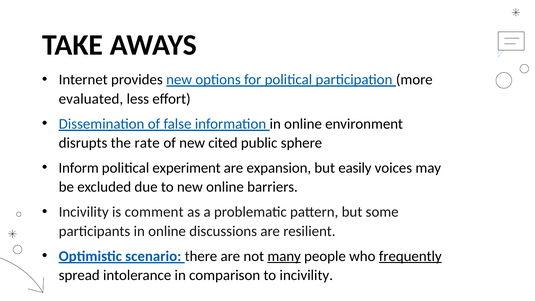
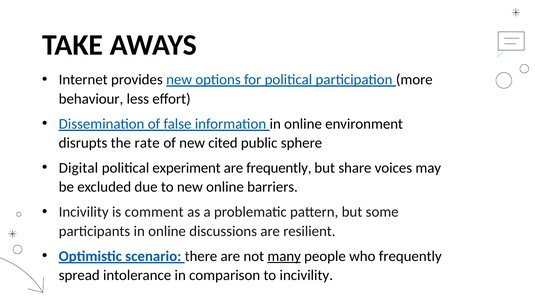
evaluated: evaluated -> behaviour (91, 99)
Inform: Inform -> Digital (78, 168)
are expansion: expansion -> frequently (279, 168)
easily: easily -> share (355, 168)
frequently underline: present -> none (410, 256)
